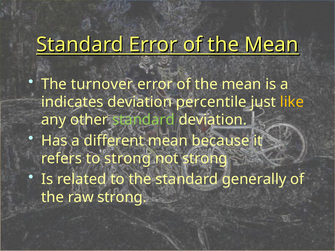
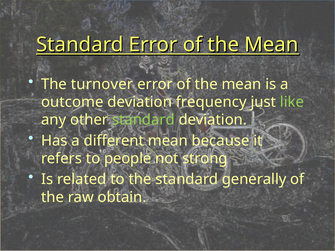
indicates: indicates -> outcome (72, 102)
percentile: percentile -> frequency (211, 102)
like colour: yellow -> light green (292, 102)
to strong: strong -> people (128, 159)
raw strong: strong -> obtain (122, 197)
